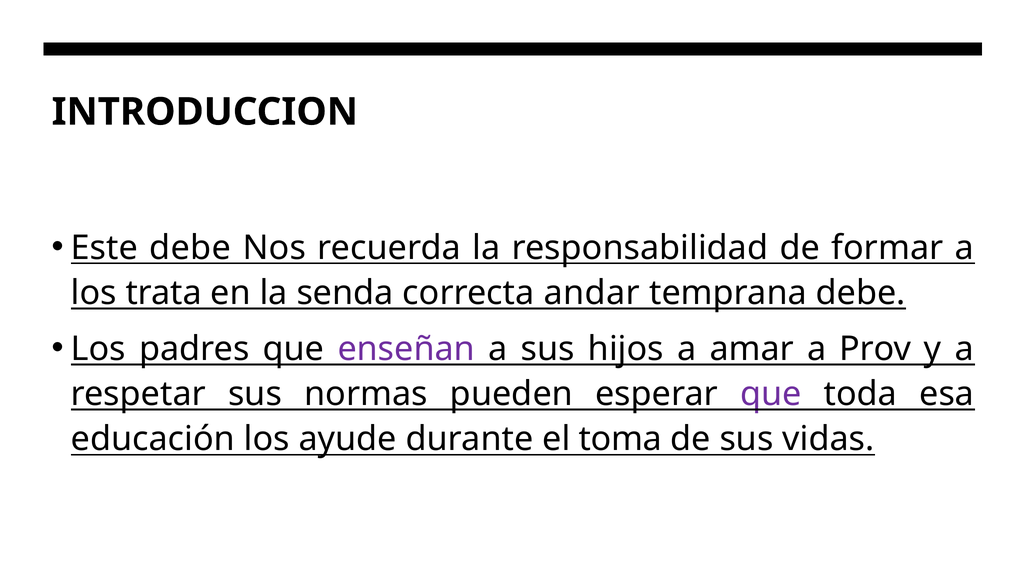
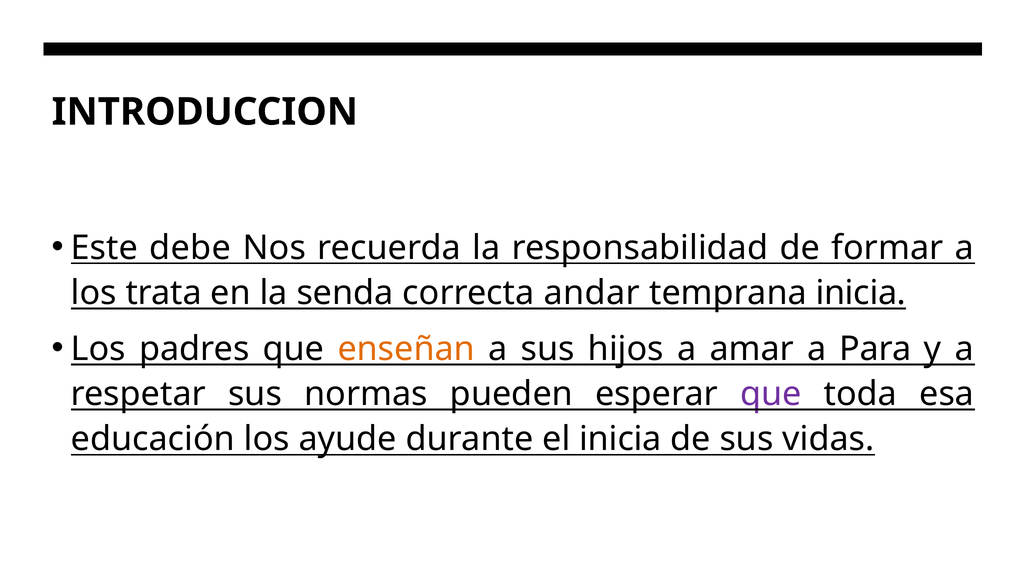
temprana debe: debe -> inicia (861, 293)
enseñan colour: purple -> orange (406, 349)
Prov: Prov -> Para (875, 349)
el toma: toma -> inicia (620, 439)
